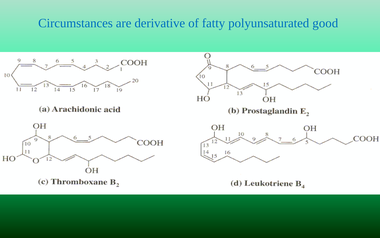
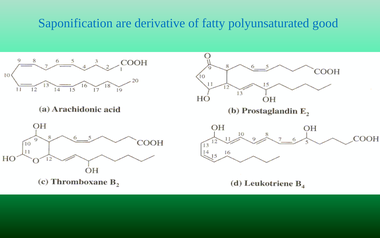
Circumstances: Circumstances -> Saponification (75, 23)
